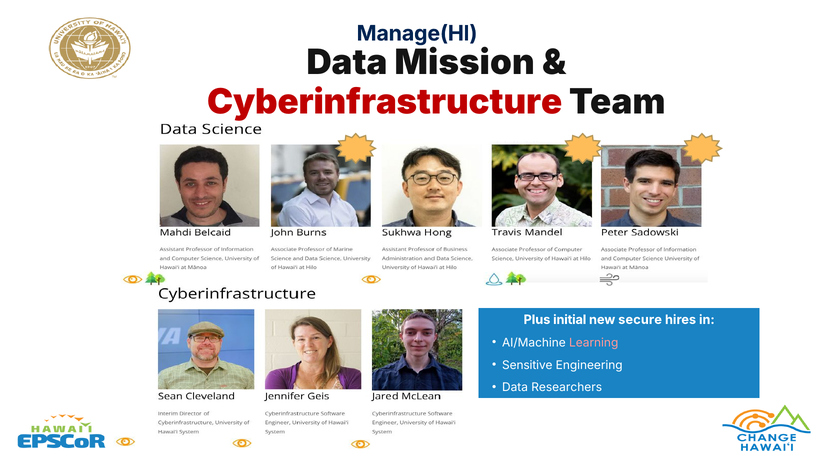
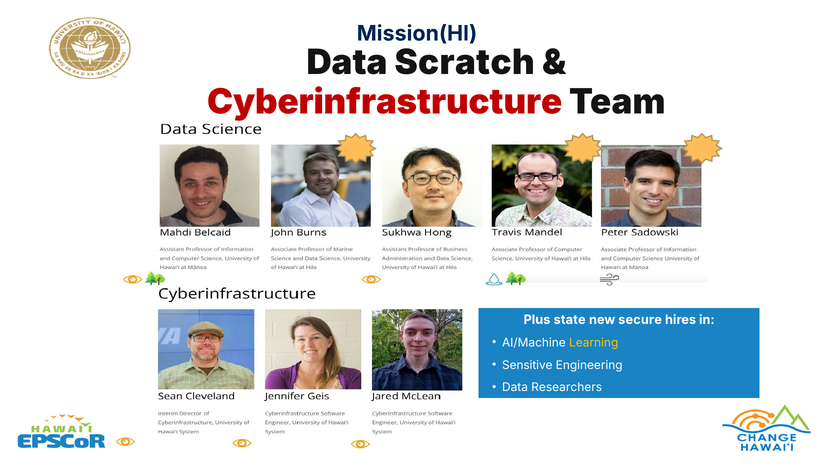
Manage(HI: Manage(HI -> Mission(HI (417, 34)
Mission: Mission -> Scratch (465, 63)
initial: initial -> state (570, 320)
Learning colour: pink -> yellow (594, 343)
